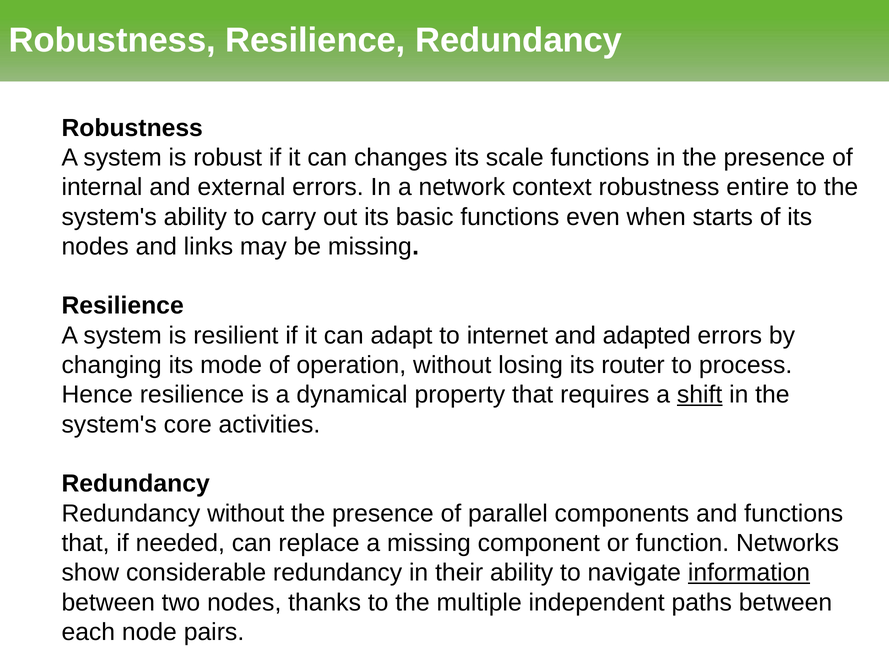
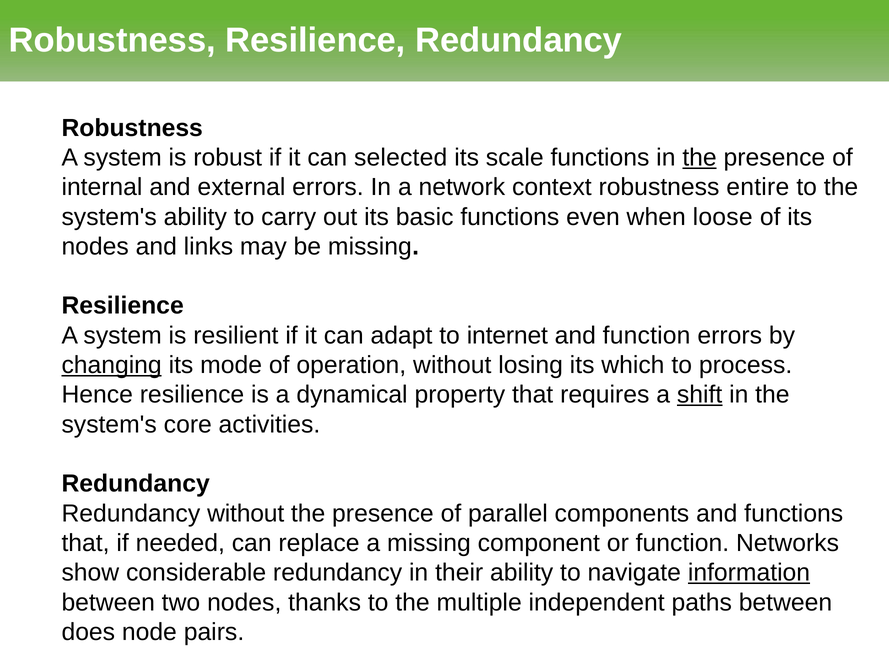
changes: changes -> selected (401, 158)
the underline: none -> present (700, 158)
starts: starts -> loose (723, 217)
and adapted: adapted -> function (647, 335)
changing underline: none -> present (112, 365)
router: router -> which (633, 365)
each: each -> does (88, 632)
